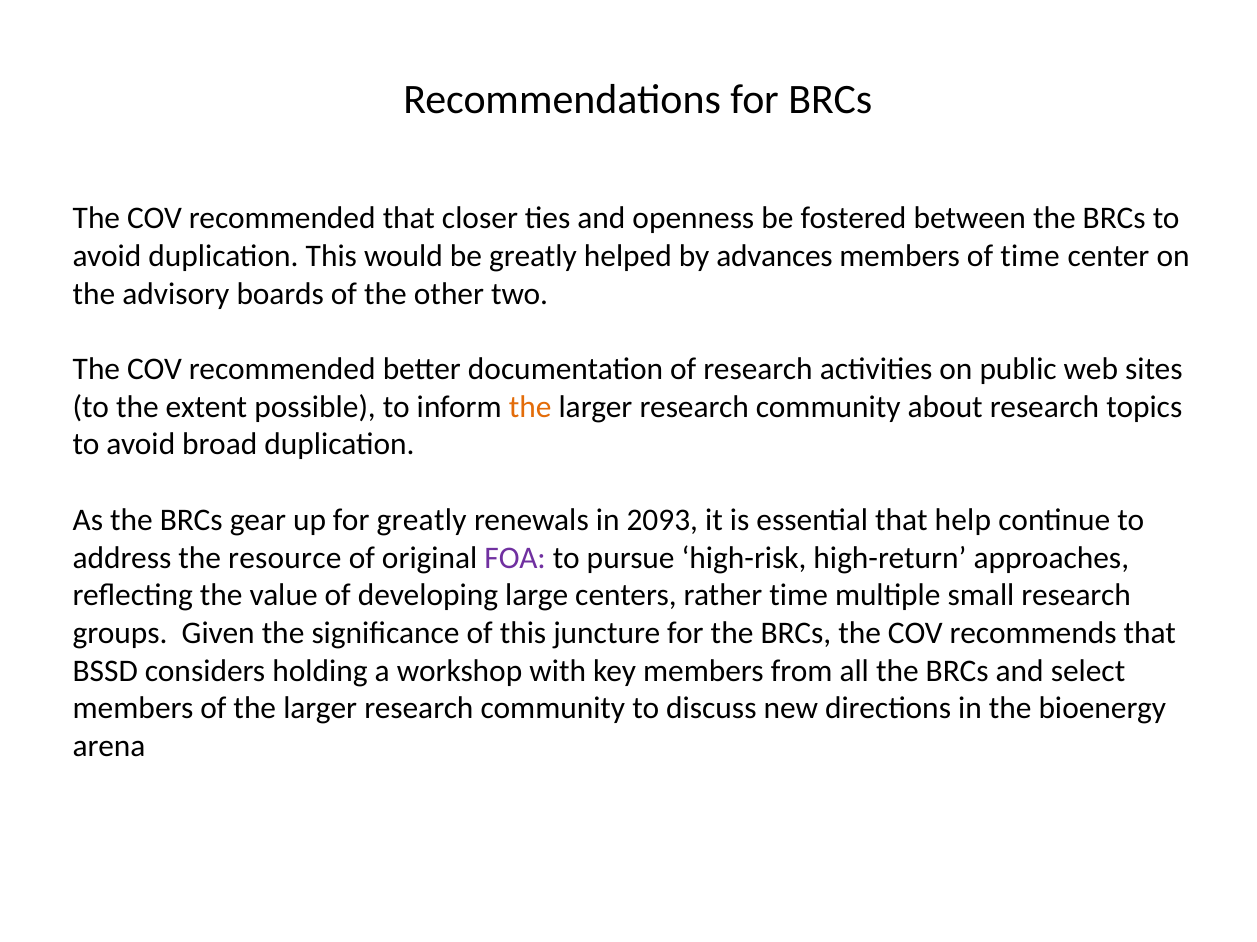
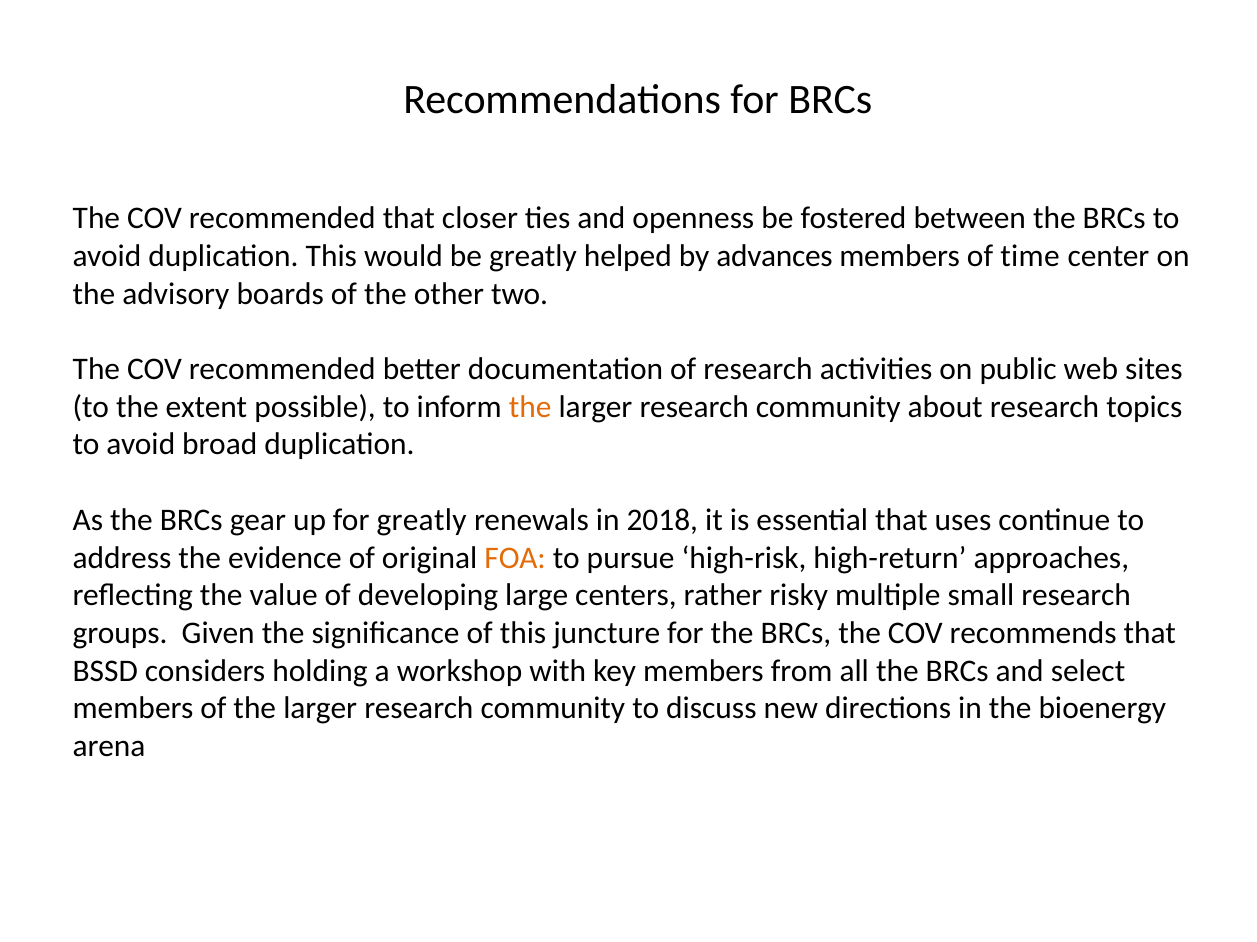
2093: 2093 -> 2018 (662, 520)
help: help -> uses (963, 520)
resource: resource -> evidence (285, 558)
FOA colour: purple -> orange (515, 558)
rather time: time -> risky (799, 596)
